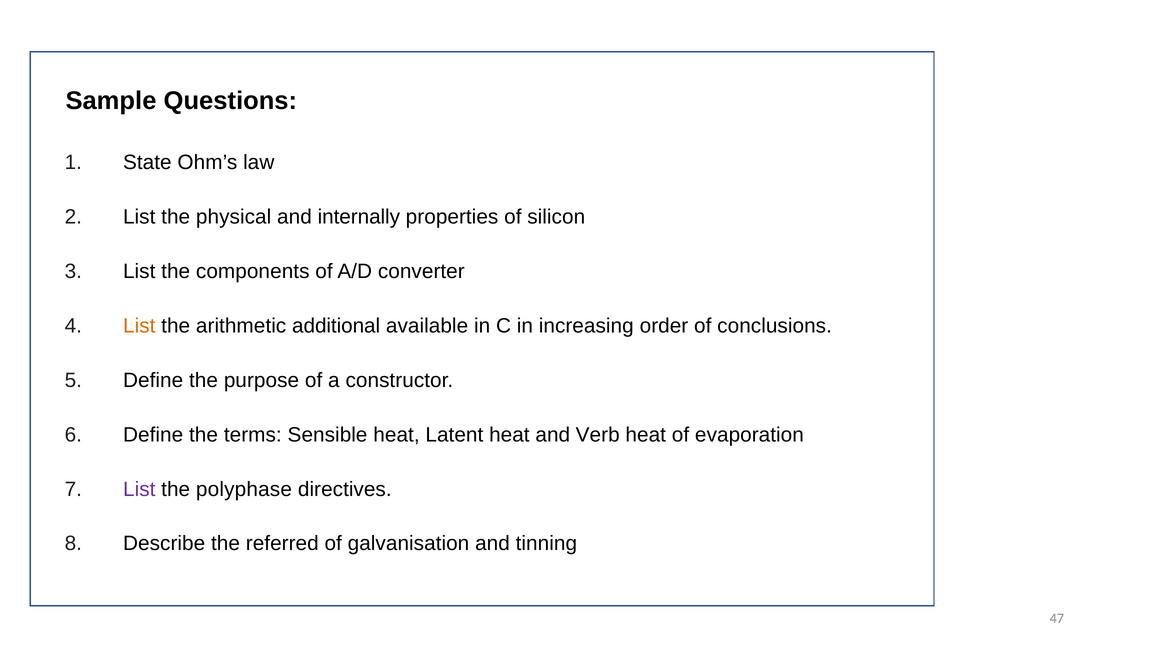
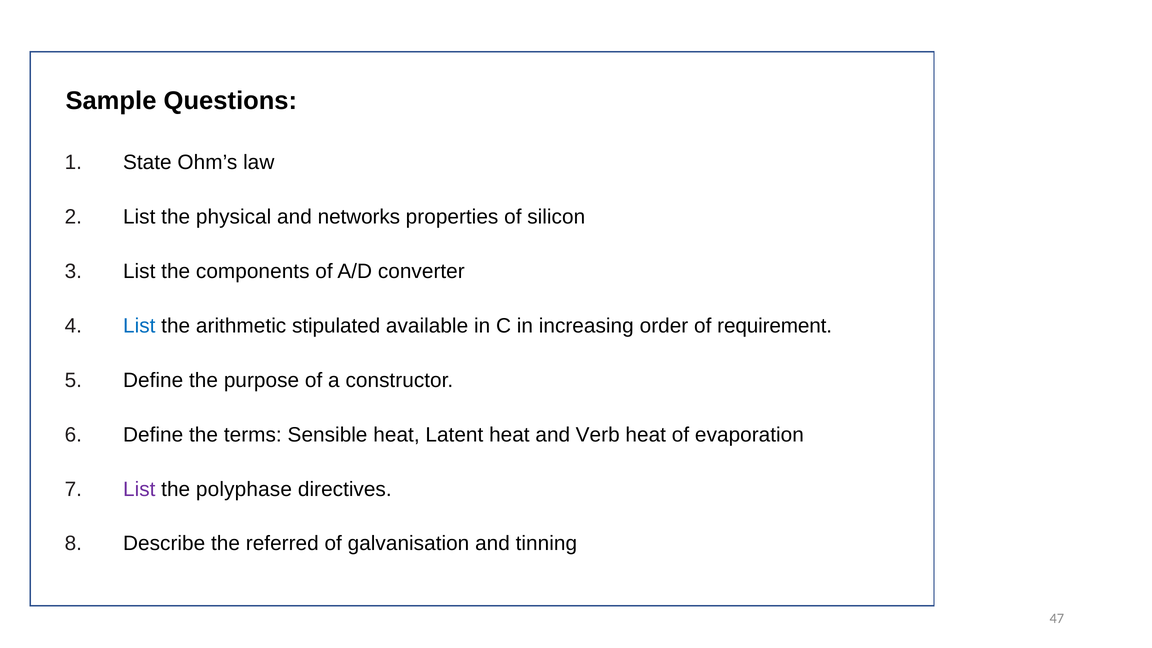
internally: internally -> networks (359, 217)
List colour: orange -> blue (139, 326)
additional: additional -> stipulated (336, 326)
conclusions: conclusions -> requirement (775, 326)
